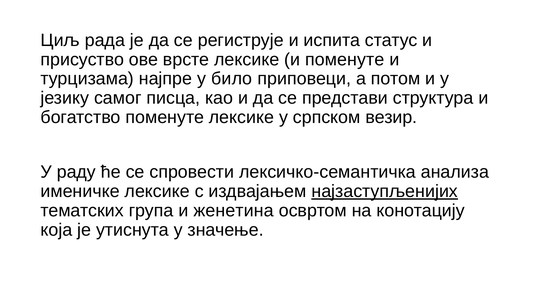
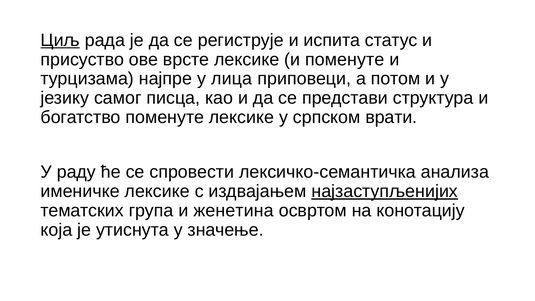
Циљ underline: none -> present (60, 40)
било: било -> лица (232, 79)
везир: везир -> врати (391, 117)
